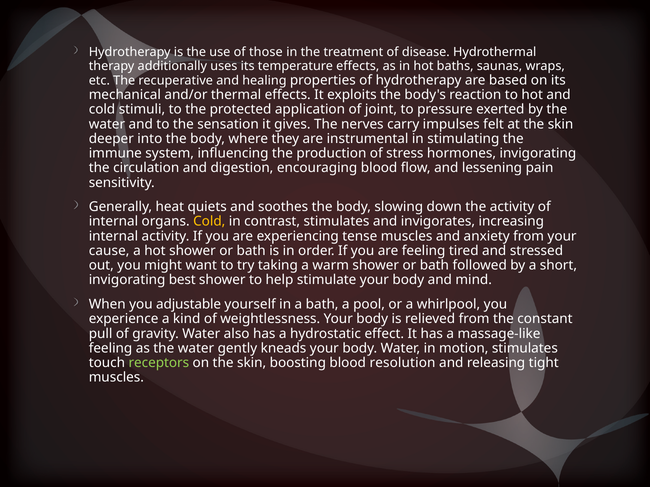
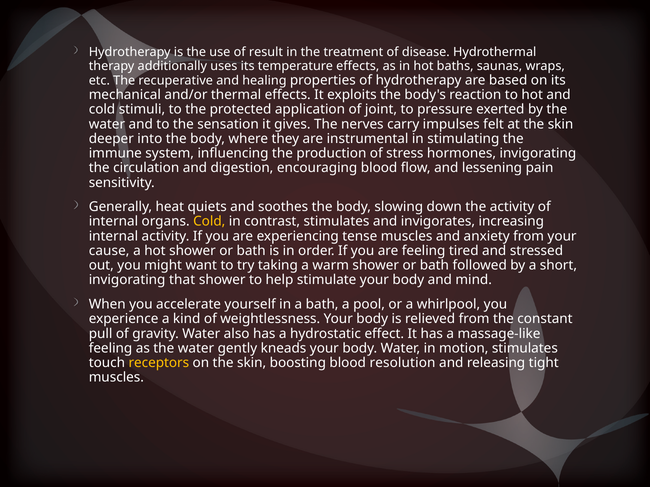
those: those -> result (266, 52)
best: best -> that (182, 280)
adjustable: adjustable -> accelerate (189, 305)
receptors colour: light green -> yellow (159, 363)
